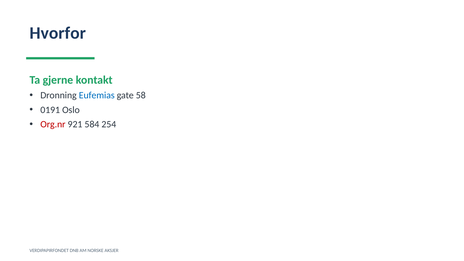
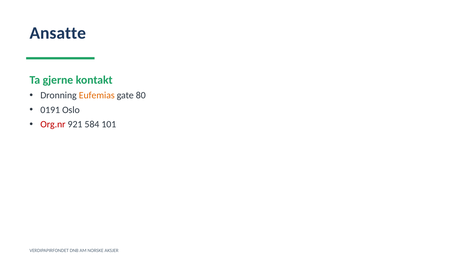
Hvorfor: Hvorfor -> Ansatte (58, 33)
Eufemias colour: blue -> orange (97, 95)
58: 58 -> 80 (141, 95)
254: 254 -> 101 (109, 124)
